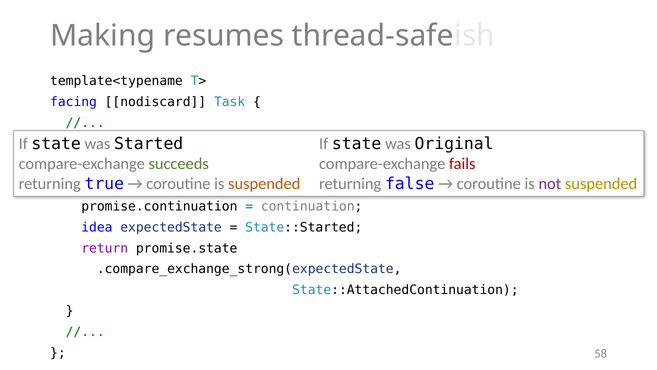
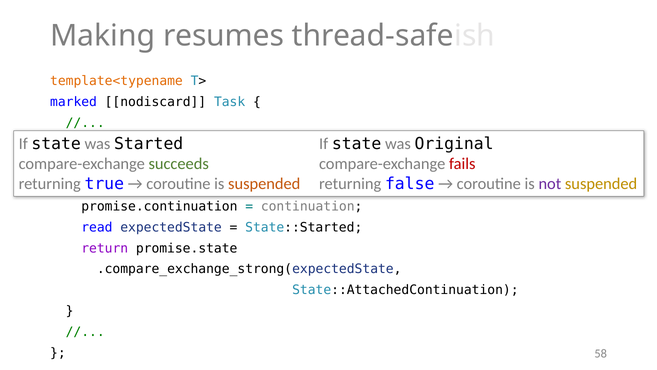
template<typename colour: black -> orange (116, 81)
facing: facing -> marked (74, 102)
idea: idea -> read (97, 227)
